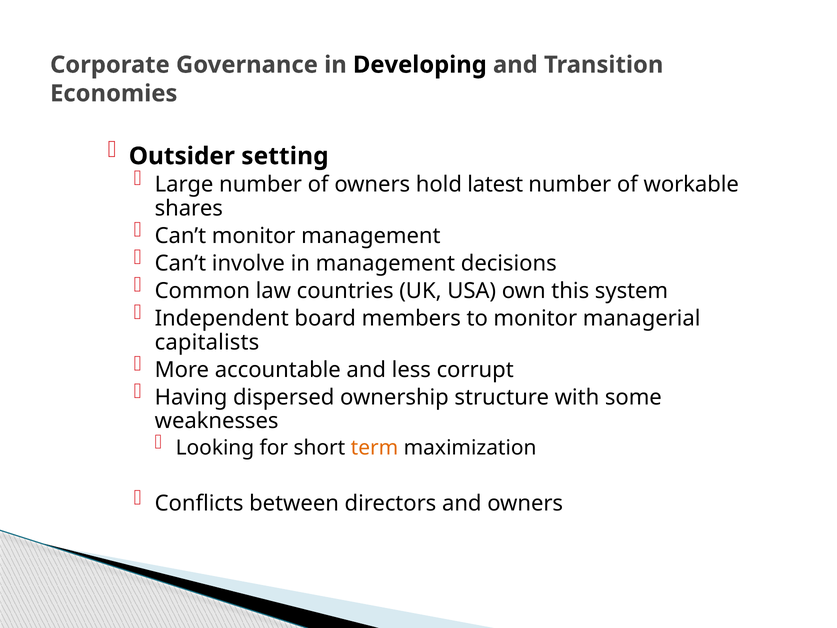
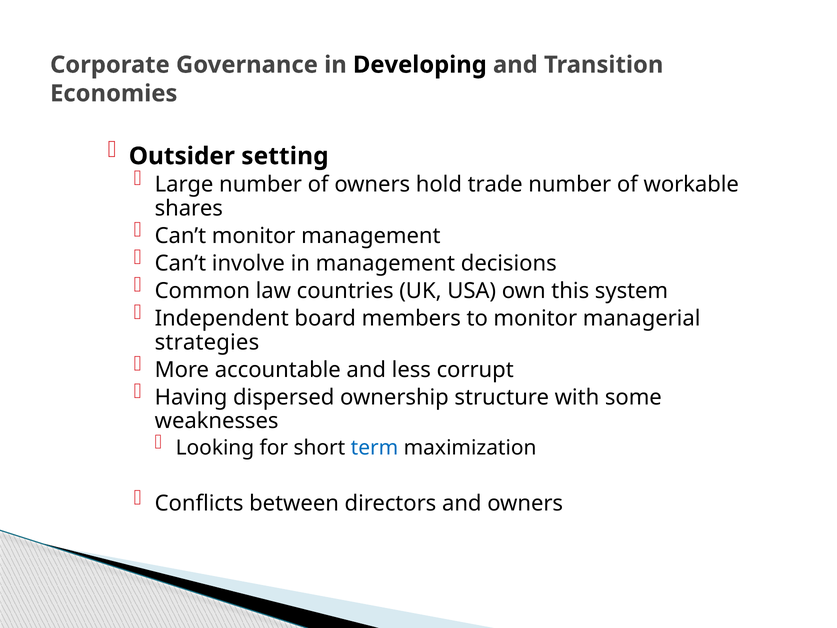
latest: latest -> trade (495, 184)
capitalists: capitalists -> strategies (207, 342)
term colour: orange -> blue (375, 448)
